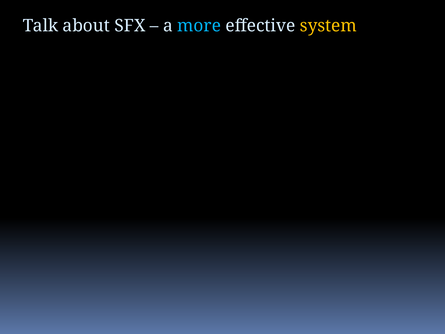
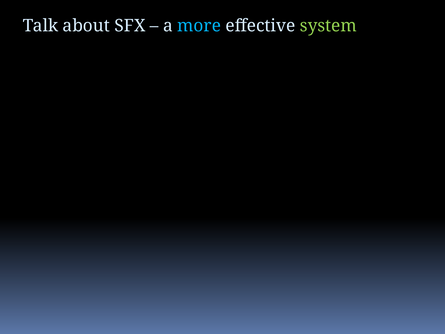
system colour: yellow -> light green (328, 26)
